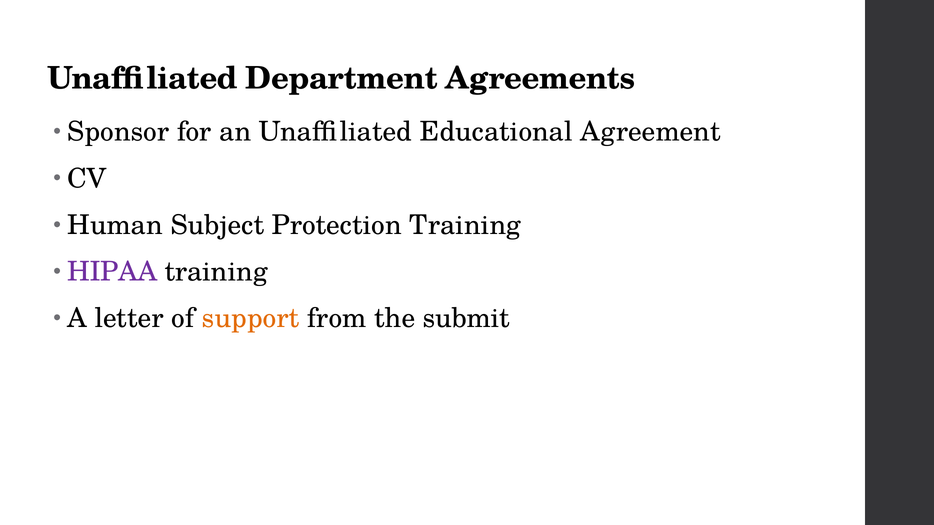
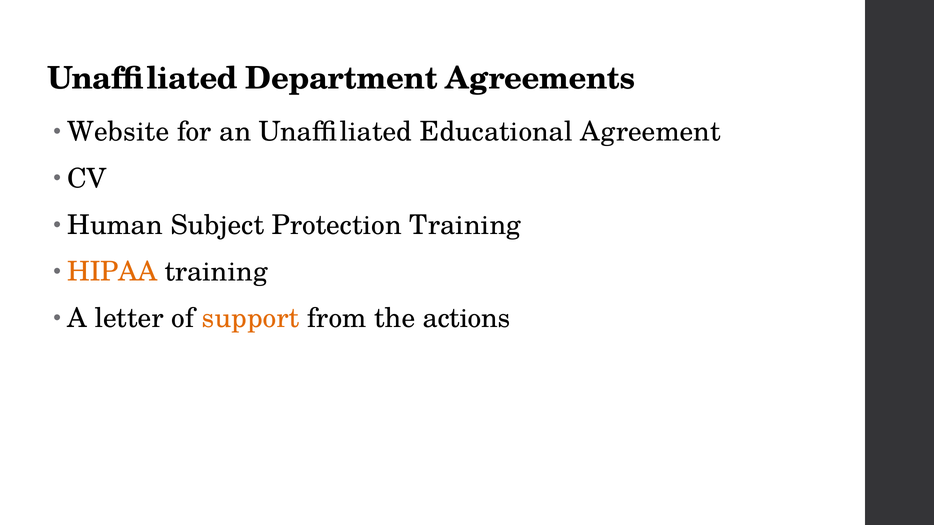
Sponsor: Sponsor -> Website (118, 132)
HIPAA colour: purple -> orange (112, 272)
submit: submit -> actions (466, 318)
